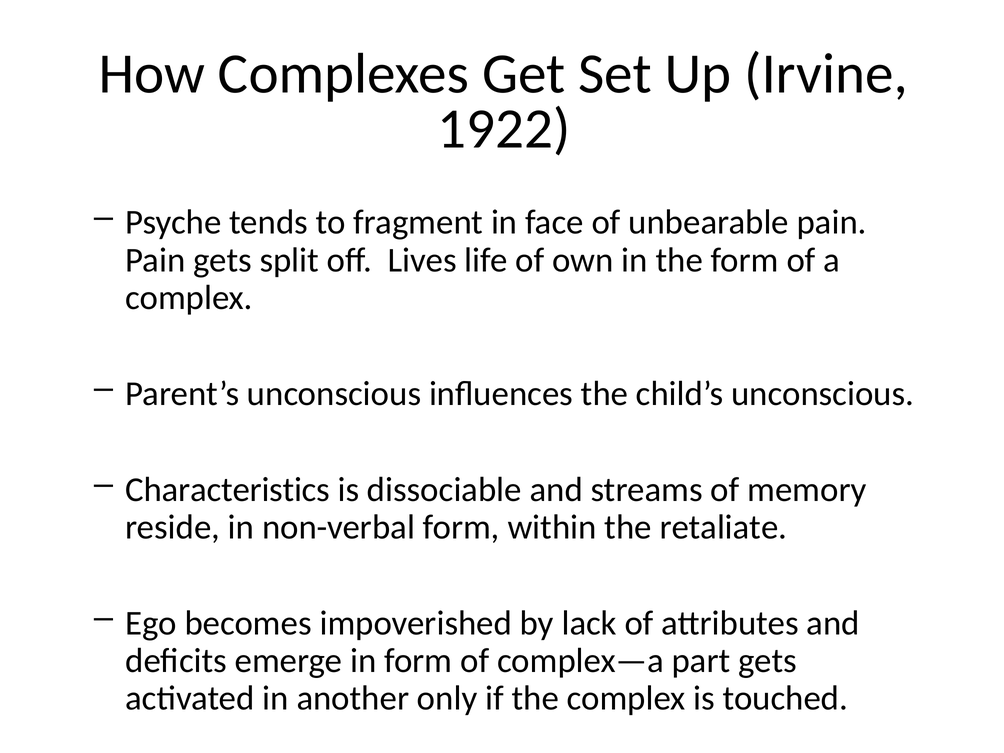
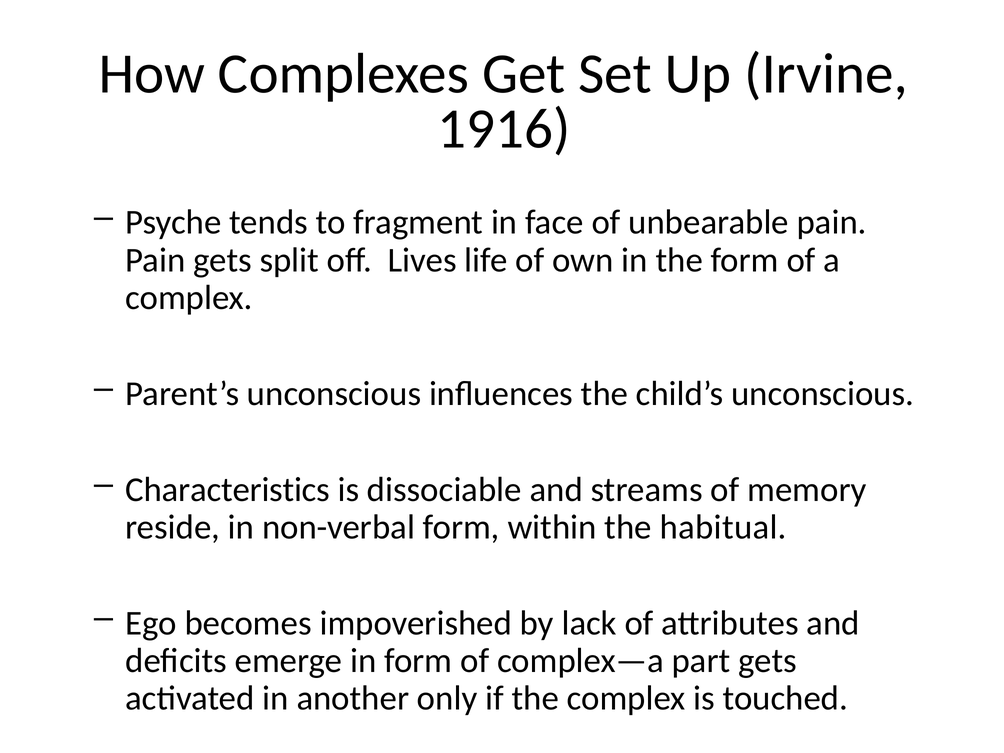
1922: 1922 -> 1916 (504, 129)
retaliate: retaliate -> habitual (723, 527)
